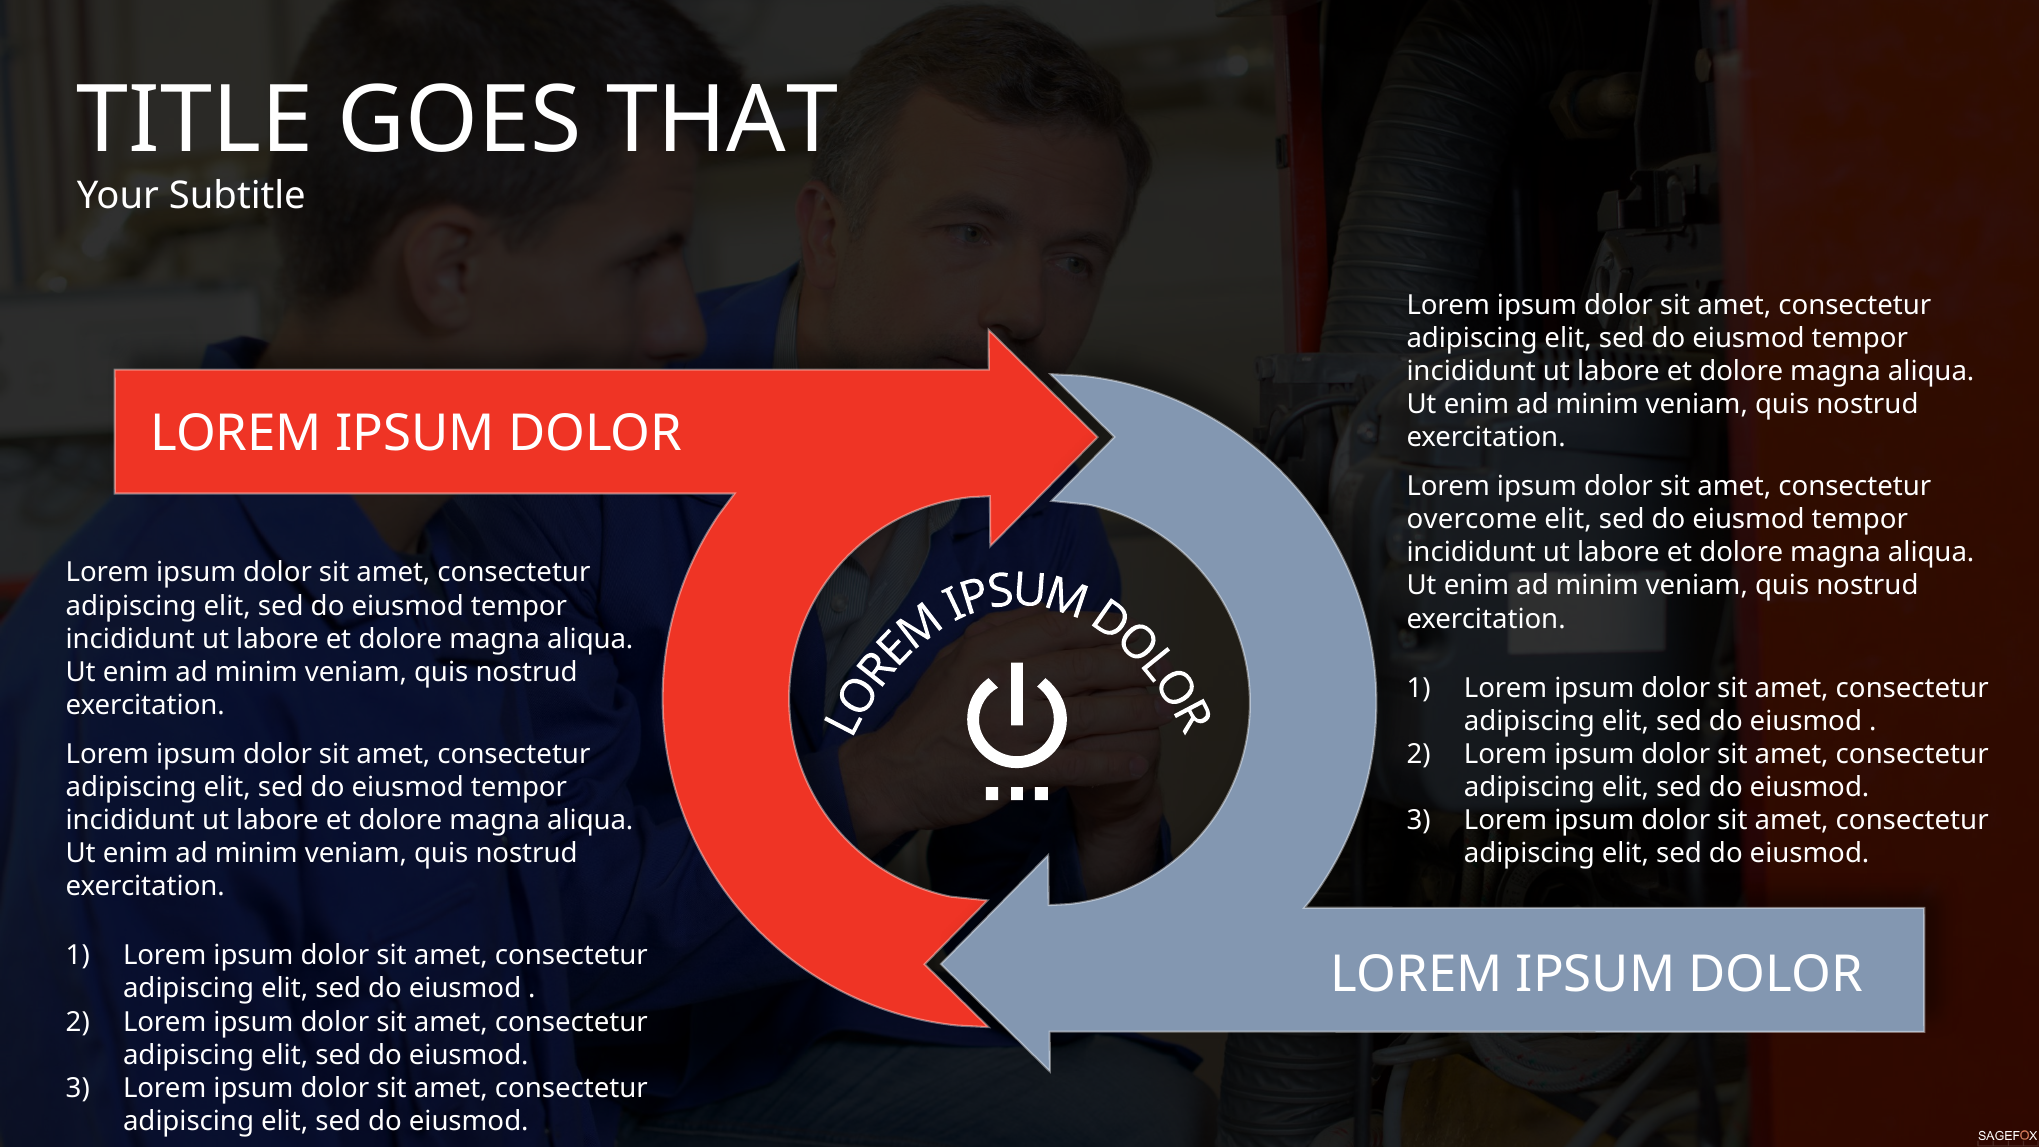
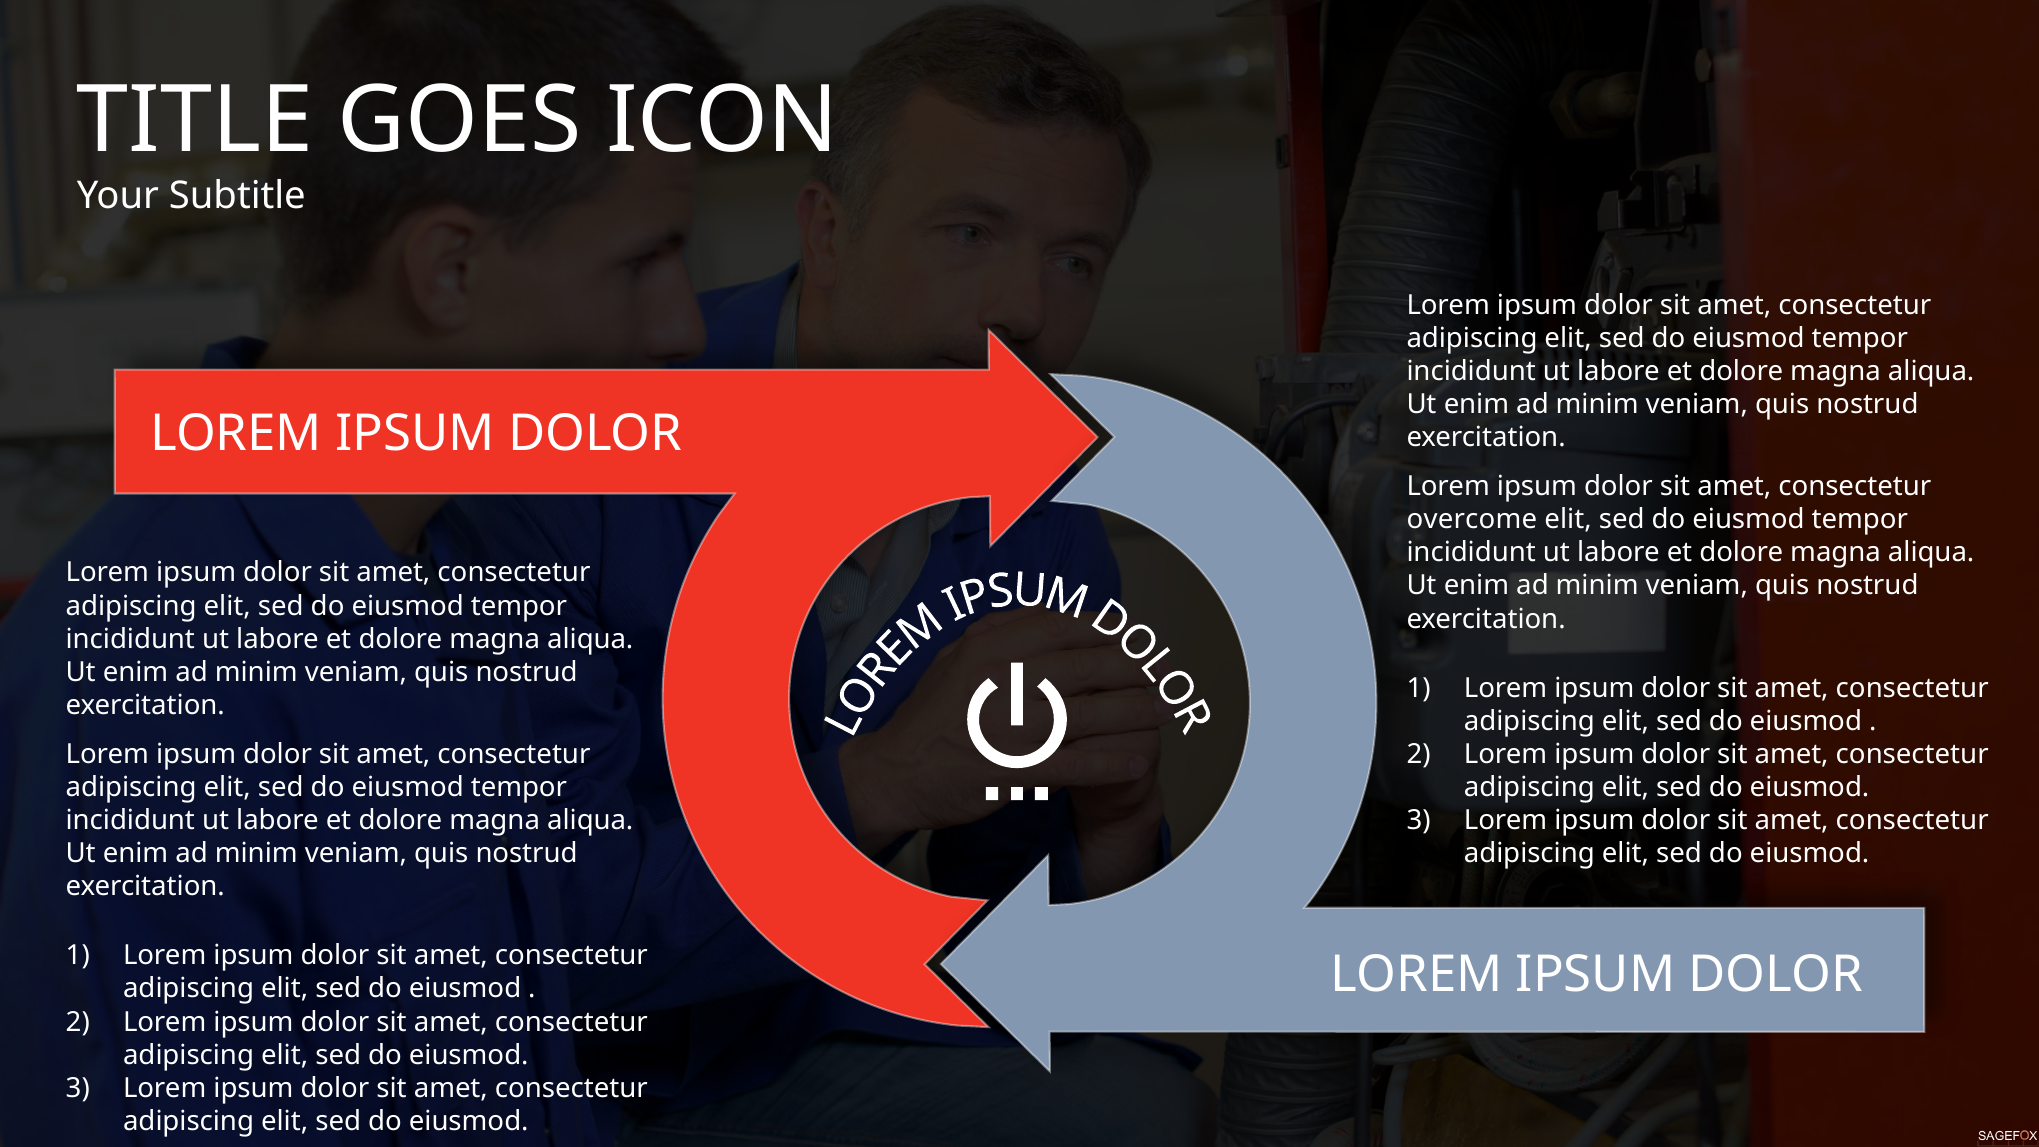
THAT: THAT -> ICON (722, 121)
